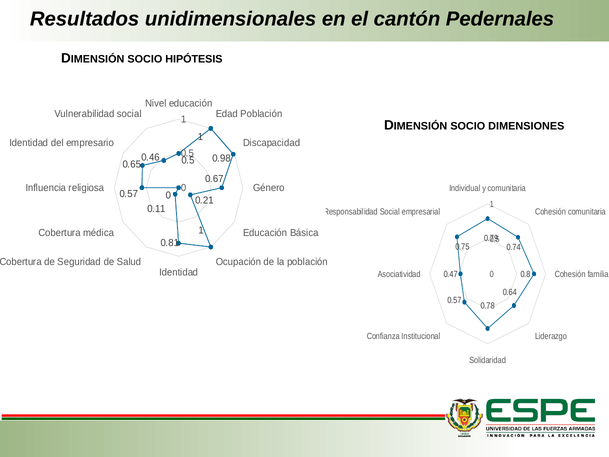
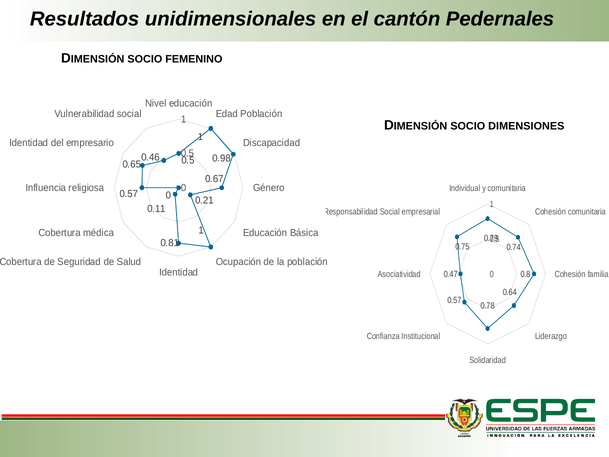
HIPÓTESIS: HIPÓTESIS -> FEMENINO (194, 59)
